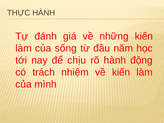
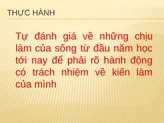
những kiến: kiến -> chịu (144, 36)
chịu: chịu -> phải (77, 60)
